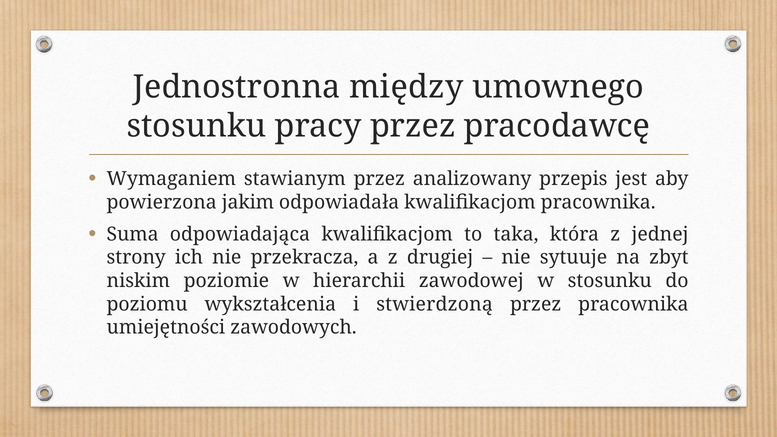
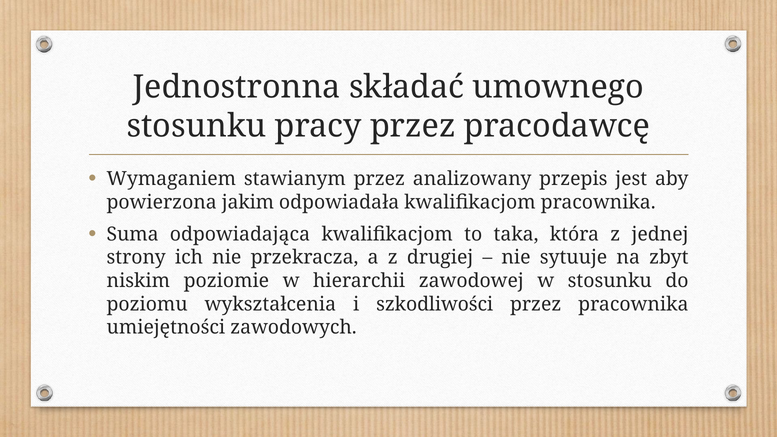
między: między -> składać (407, 87)
stwierdzoną: stwierdzoną -> szkodliwości (435, 304)
